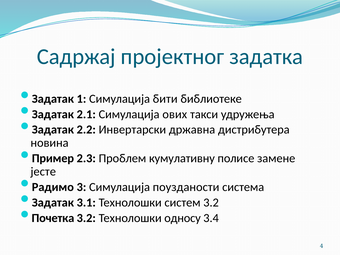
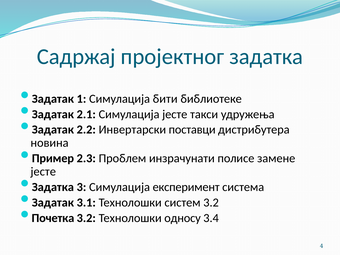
Симулација ових: ових -> јесте (175, 114)
државна: државна -> поставци (192, 130)
кумулативну: кумулативну -> инзрачунати (182, 158)
Радимо: Радимо -> Задатка (53, 187)
поузданости: поузданости -> експеримент (186, 187)
